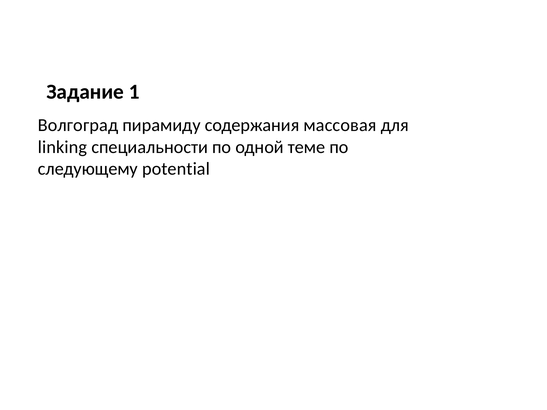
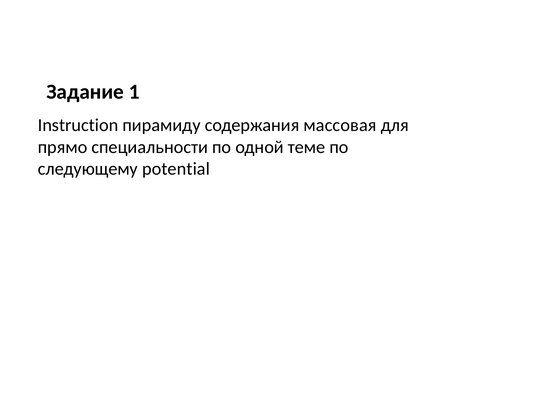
Волгоград: Волгоград -> Instruction (78, 125)
linking: linking -> прямо (63, 147)
